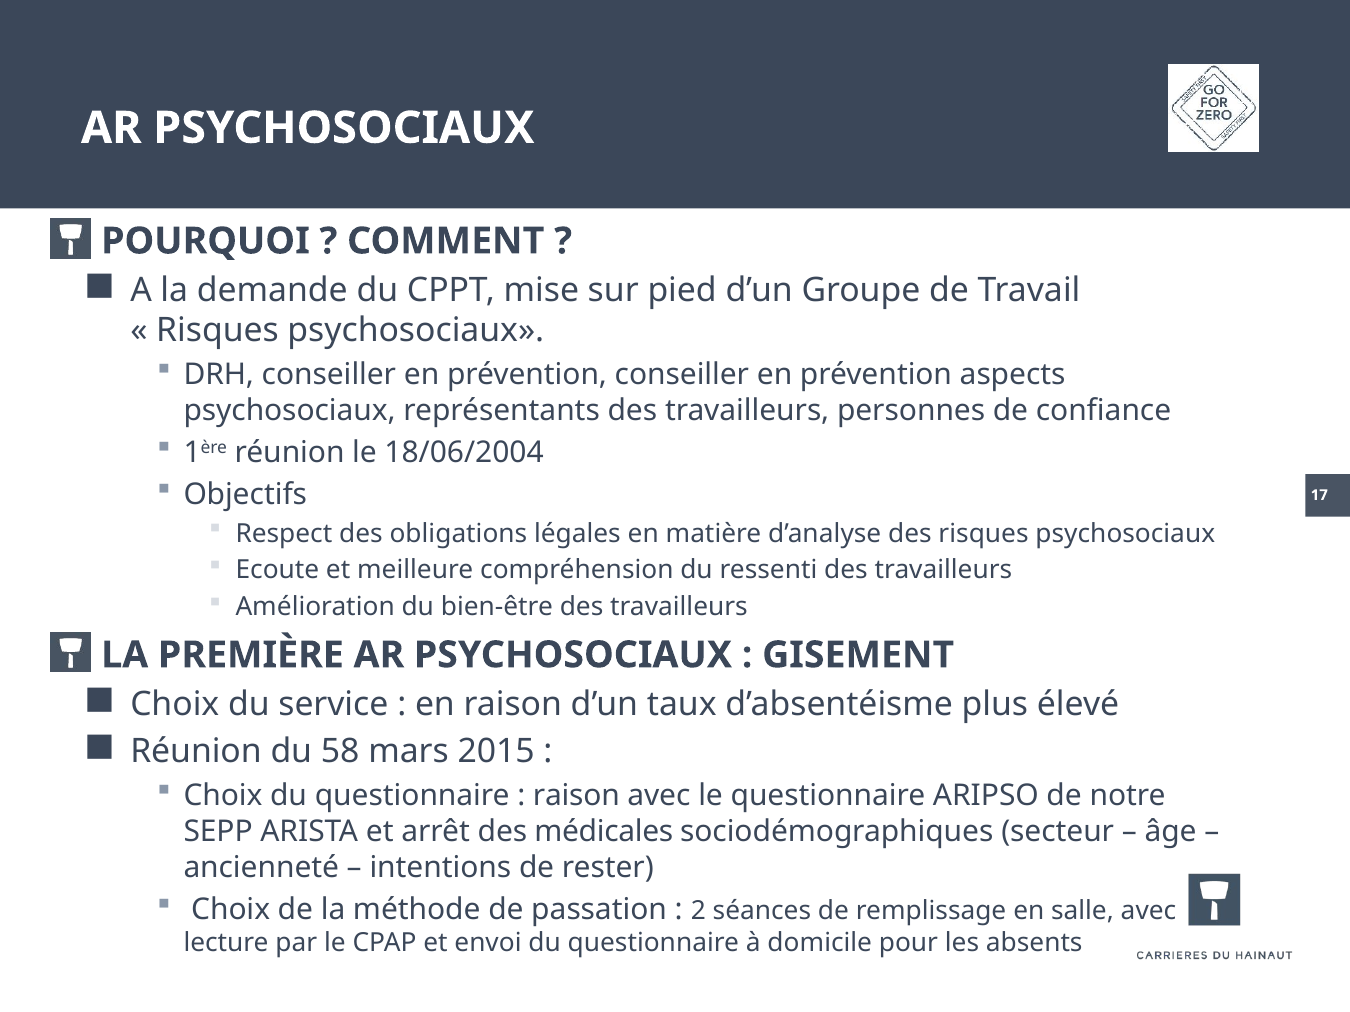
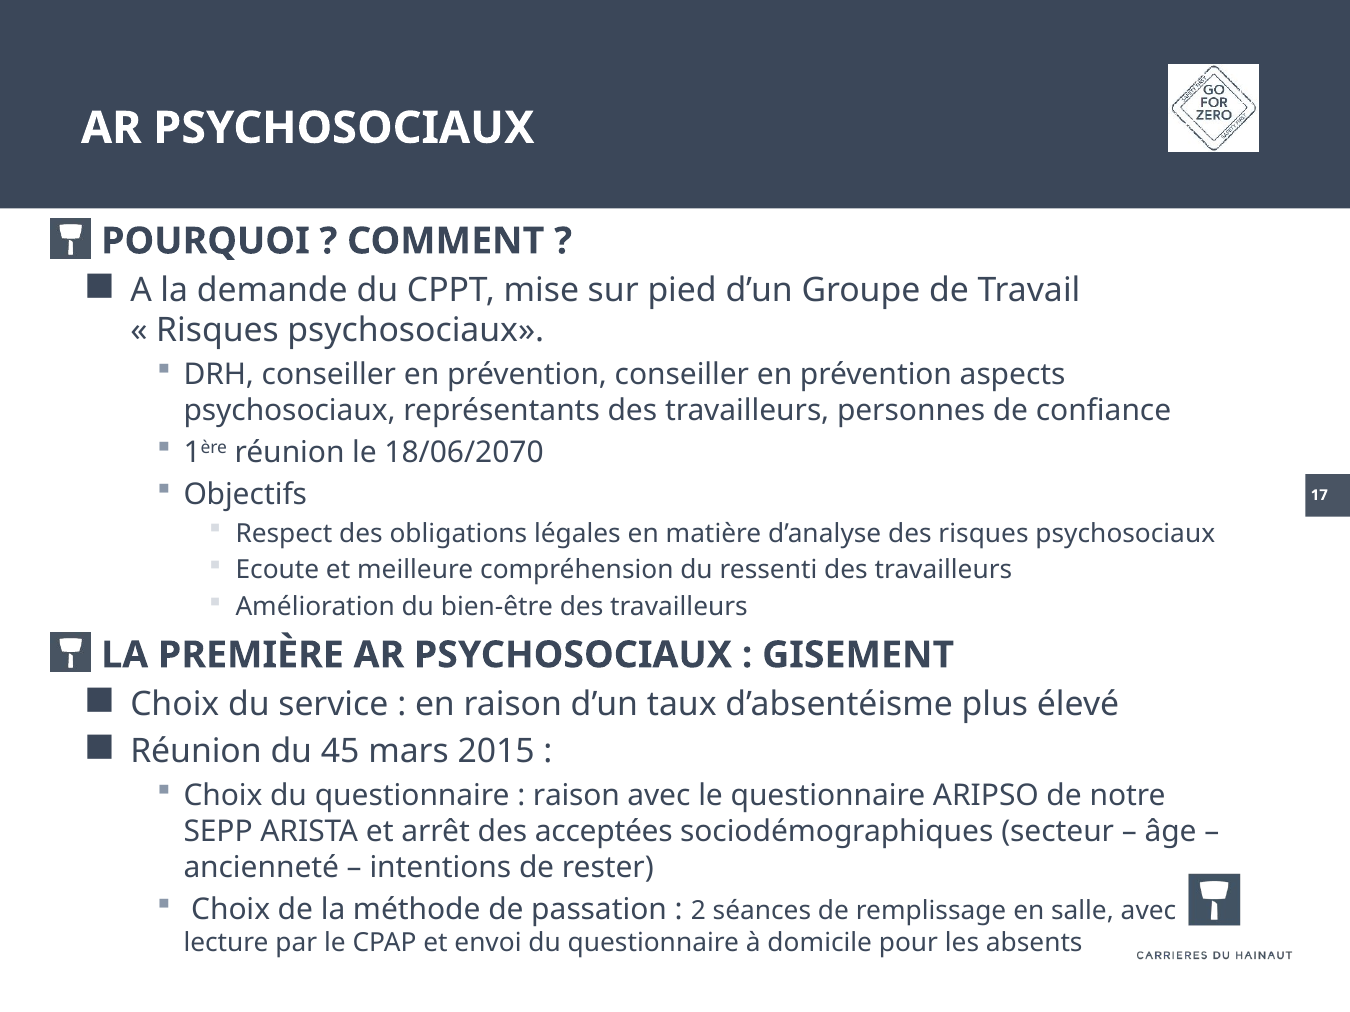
18/06/2004: 18/06/2004 -> 18/06/2070 (464, 453)
58: 58 -> 45 (340, 752)
médicales: médicales -> acceptées (604, 832)
